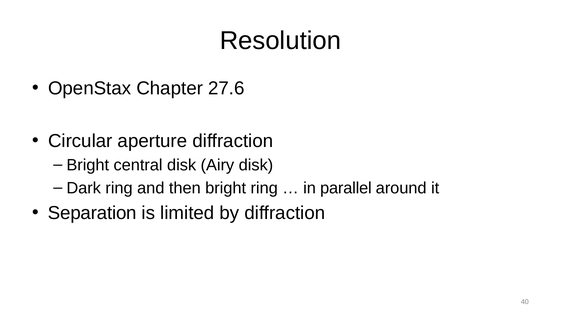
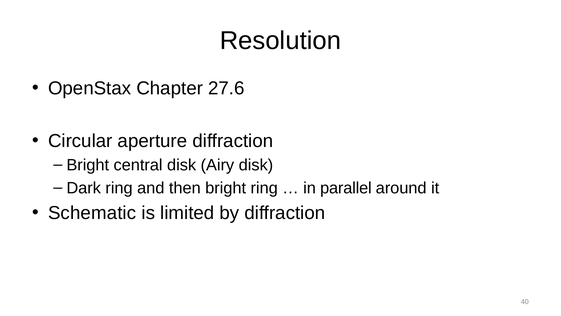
Separation: Separation -> Schematic (92, 213)
